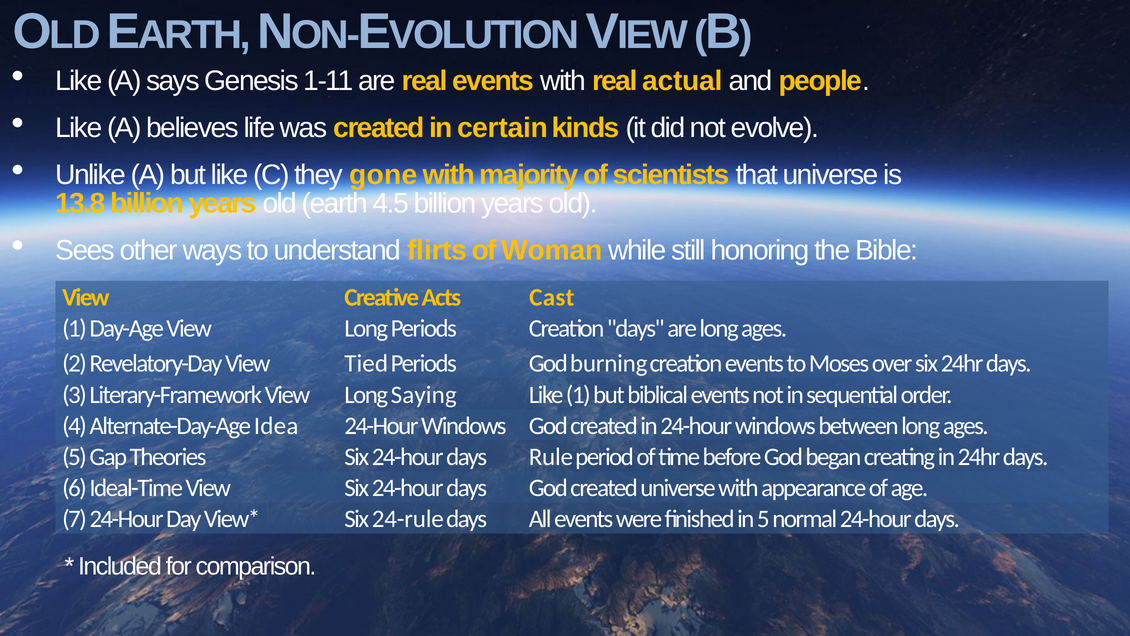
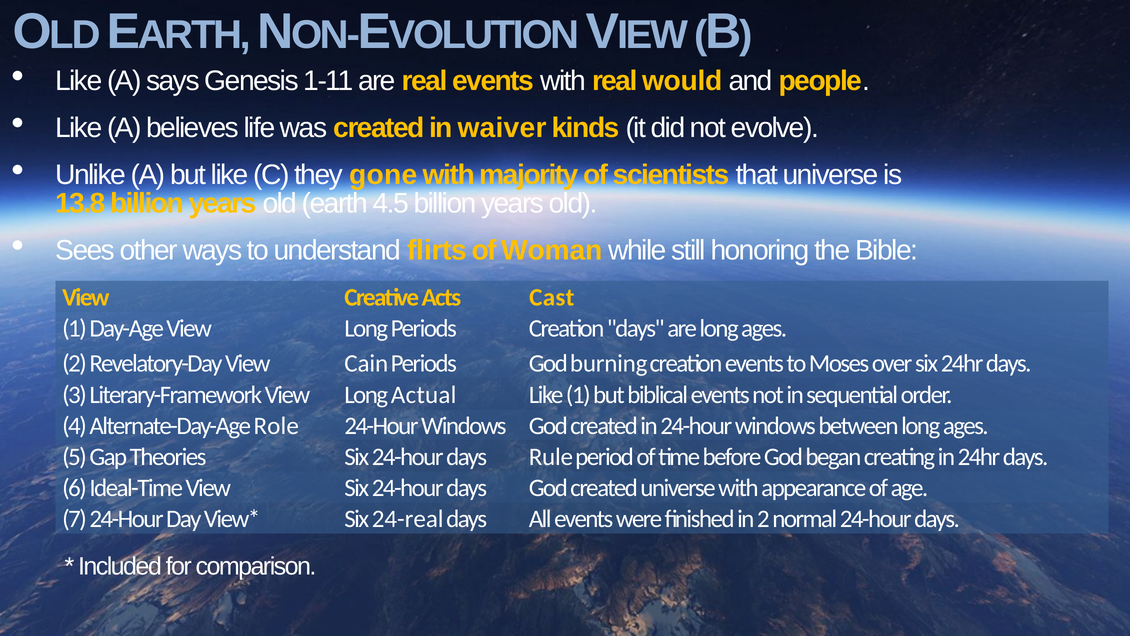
actual: actual -> would (682, 81)
certain: certain -> waiver (502, 128)
Tied: Tied -> Cain (366, 364)
Saying: Saying -> Actual (424, 395)
Idea: Idea -> Role (276, 426)
24-rule: 24-rule -> 24-real (408, 519)
in 5: 5 -> 2 (763, 519)
